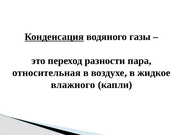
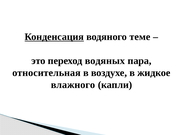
газы: газы -> теме (140, 37)
разности: разности -> водяных (105, 61)
